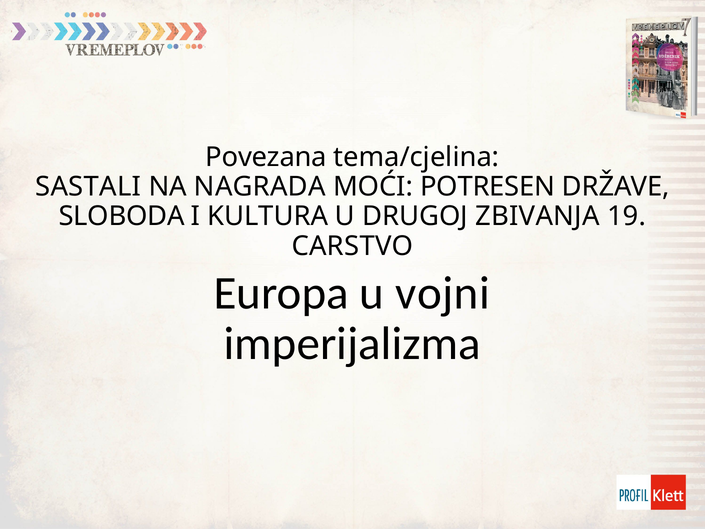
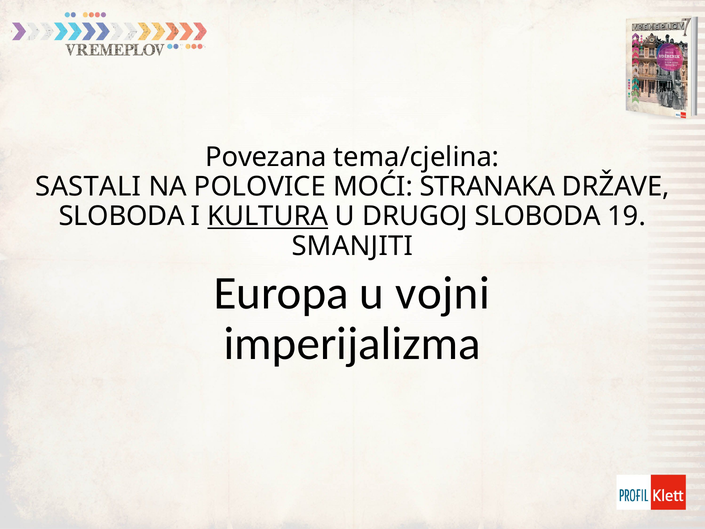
NAGRADA: NAGRADA -> POLOVICE (260, 187)
POTRESEN: POTRESEN -> STRANAKA (488, 187)
KULTURA underline: none -> present (268, 216)
DRUGOJ ZBIVANJA: ZBIVANJA -> SLOBODA (538, 216)
CARSTVO: CARSTVO -> SMANJITI (352, 246)
